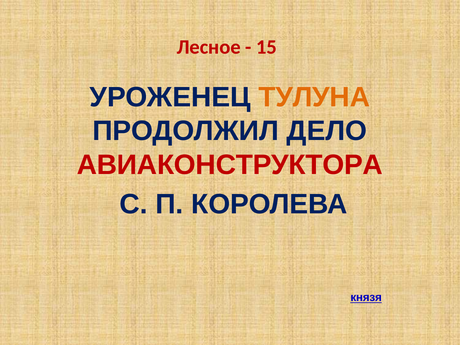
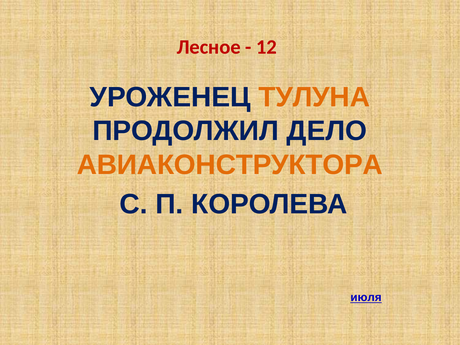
15: 15 -> 12 (267, 47)
АВИАКОНСТРУКТОРА colour: red -> orange (230, 165)
князя: князя -> июля (366, 297)
